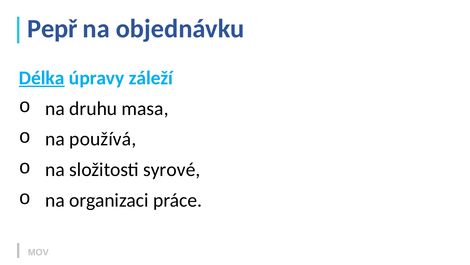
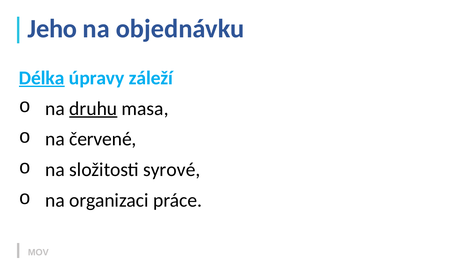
Pepř: Pepř -> Jeho (52, 29)
druhu underline: none -> present (93, 108)
používá: používá -> červené (103, 139)
